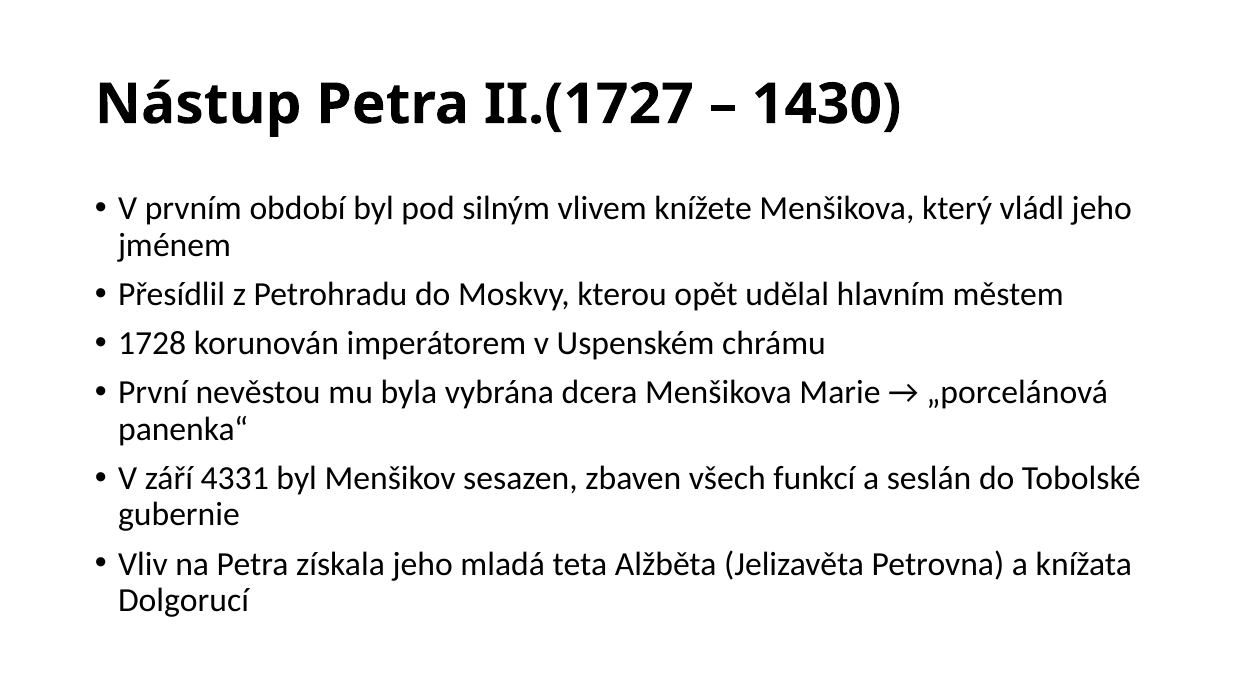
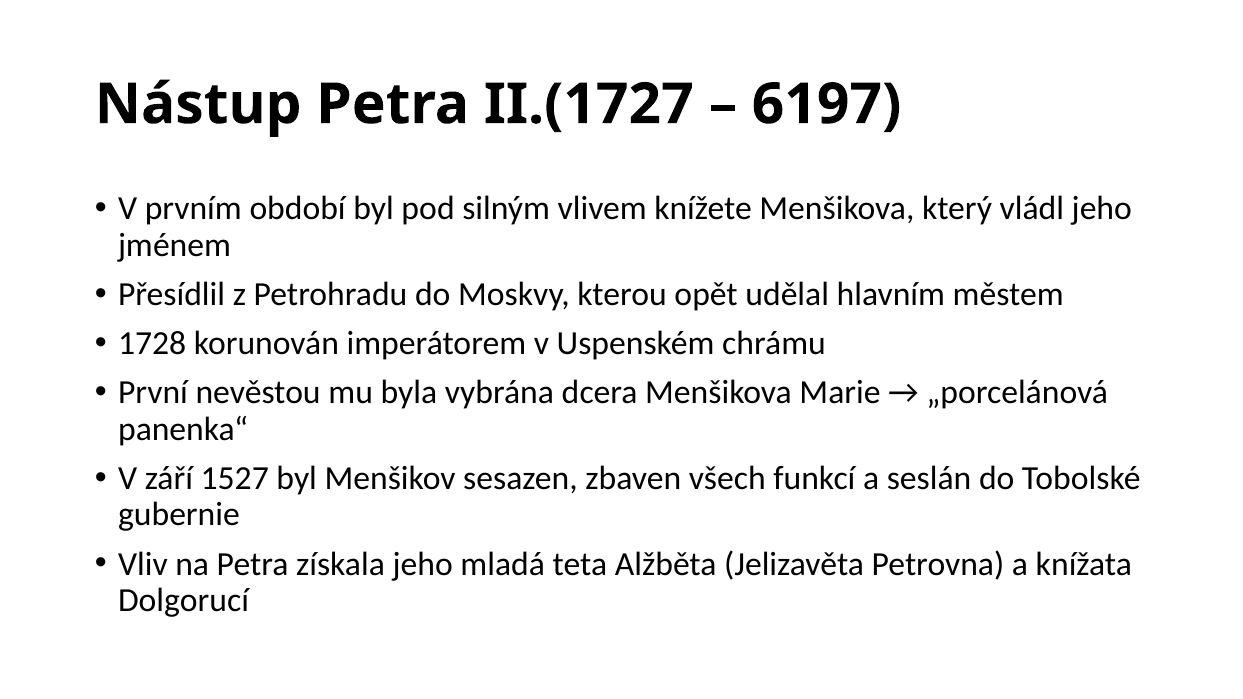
1430: 1430 -> 6197 (827, 104)
4331: 4331 -> 1527 (235, 479)
